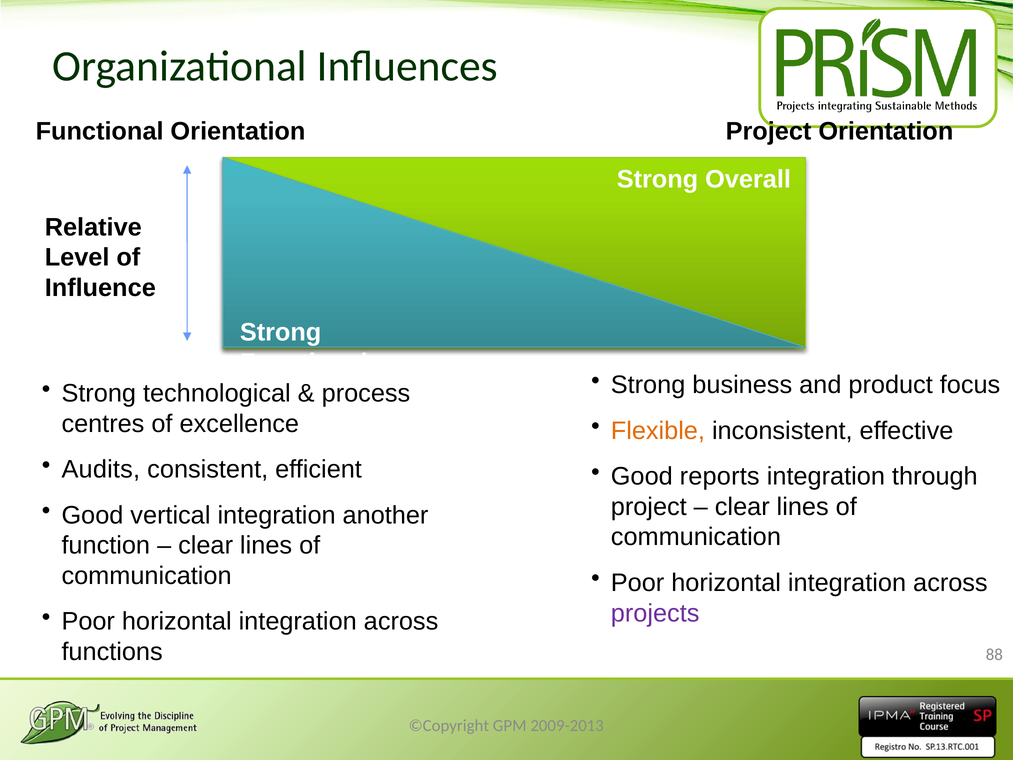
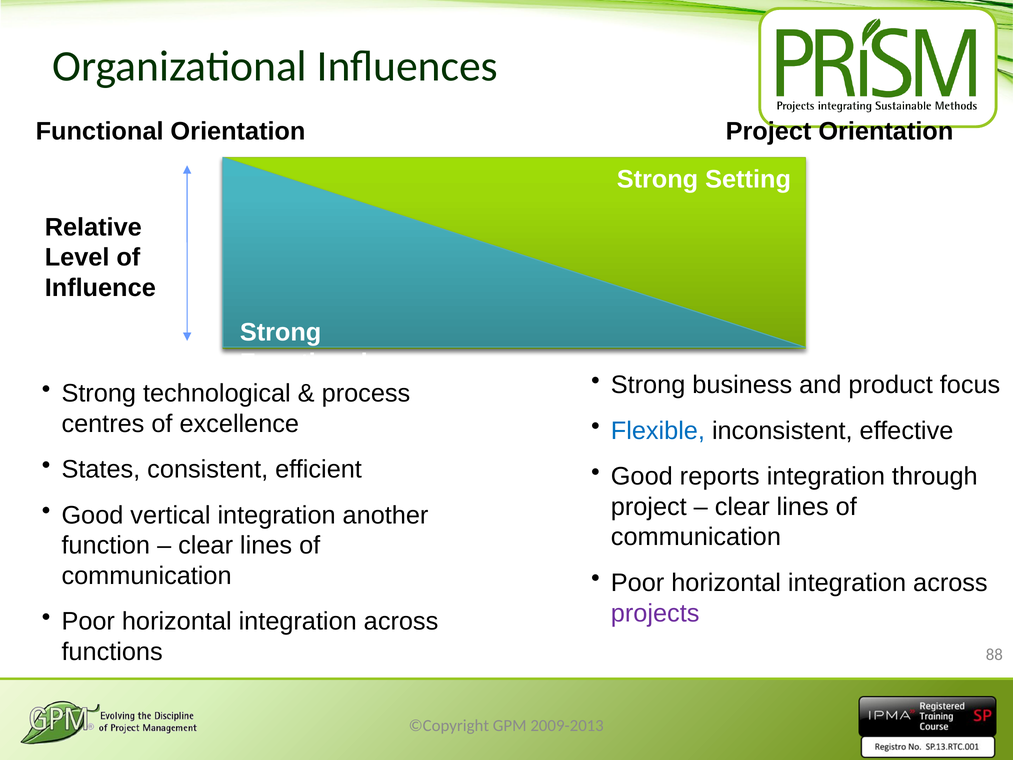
Overall: Overall -> Setting (748, 179)
Flexible colour: orange -> blue (658, 431)
Audits: Audits -> States (101, 469)
